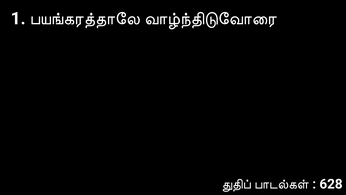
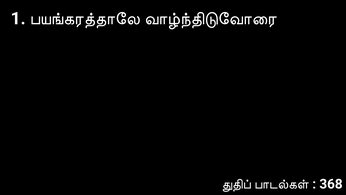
628: 628 -> 368 (331, 184)
